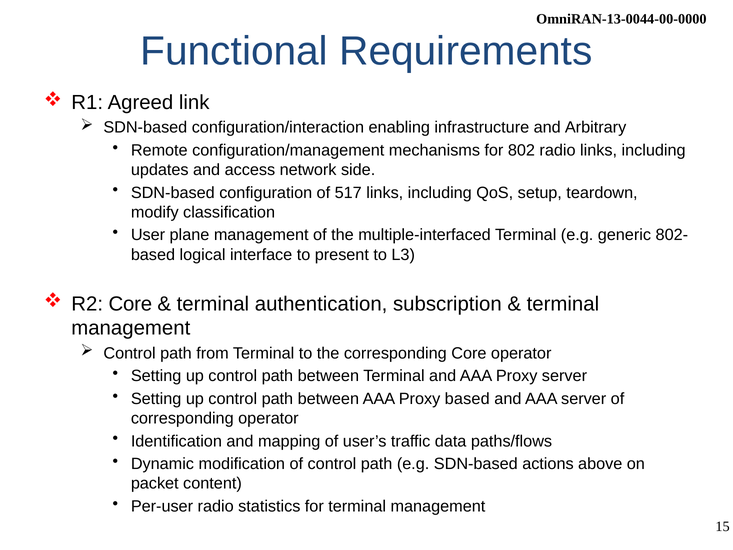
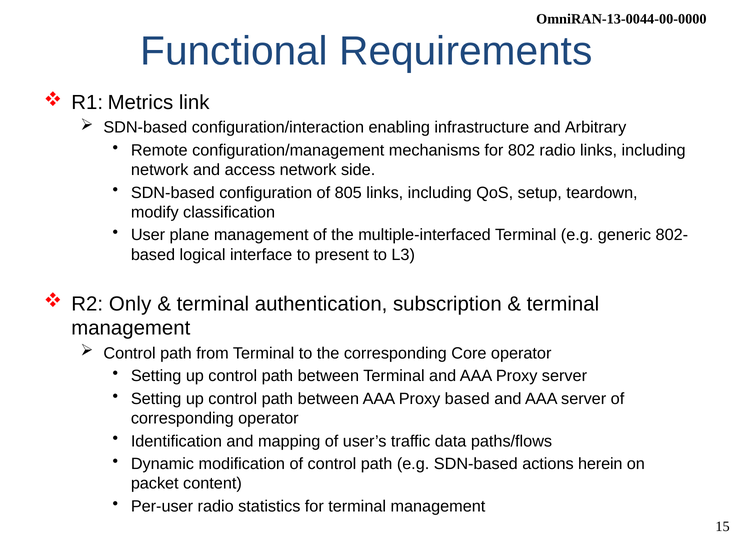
Agreed: Agreed -> Metrics (140, 103)
updates: updates -> network (160, 170)
517: 517 -> 805 (348, 193)
R2 Core: Core -> Only (130, 304)
above: above -> herein (600, 464)
